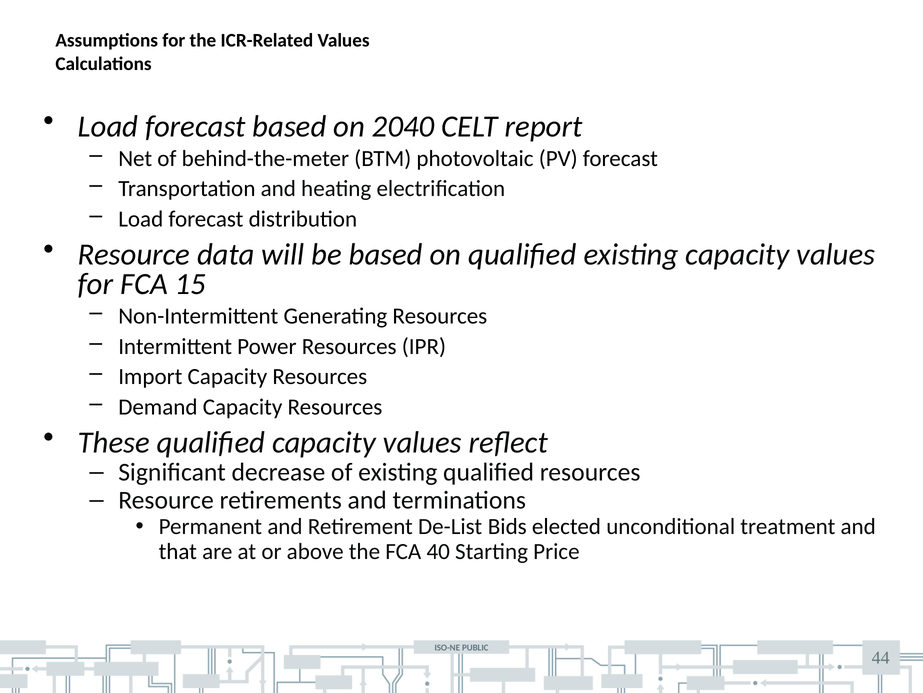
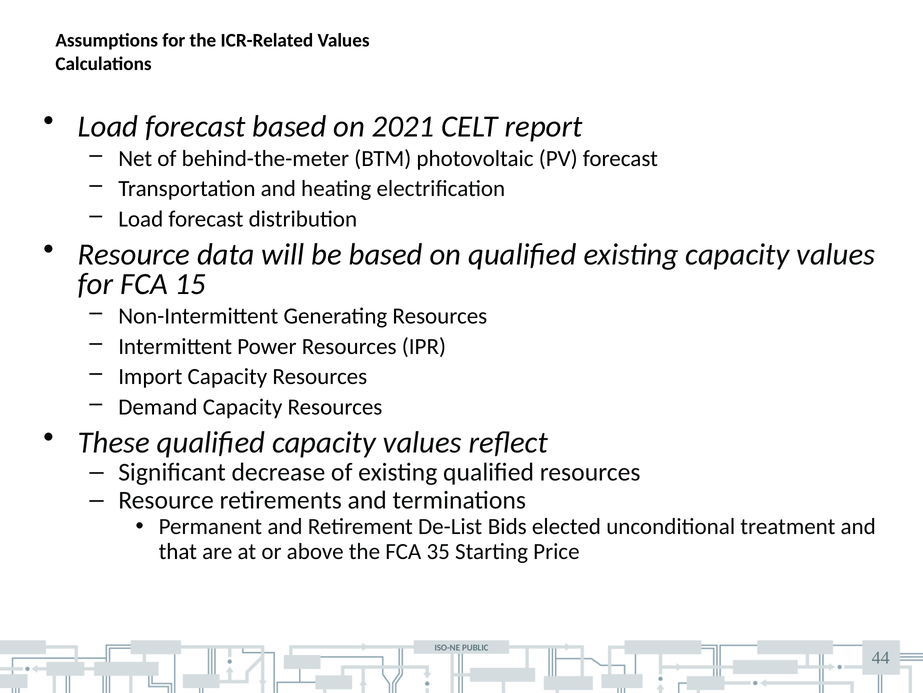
2040: 2040 -> 2021 (403, 126)
40: 40 -> 35 (438, 551)
